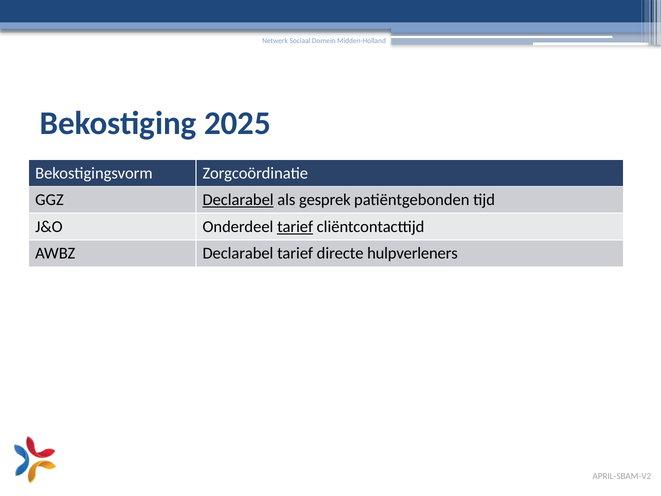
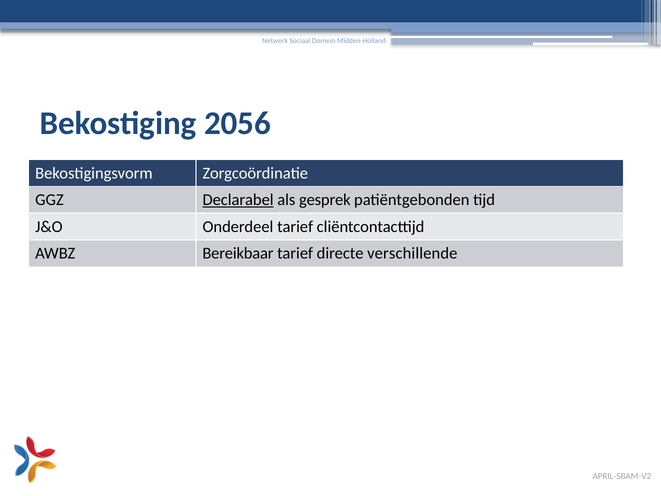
2025: 2025 -> 2056 (237, 123)
tarief underline: present -> none (295, 227)
AWBZ Declarabel: Declarabel -> Bereikbaar (238, 253)
hulpverleners: hulpverleners -> verschillende (412, 253)
